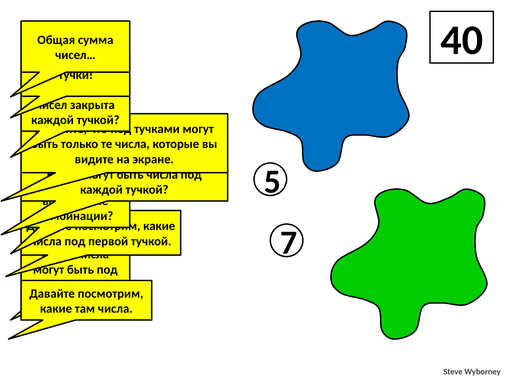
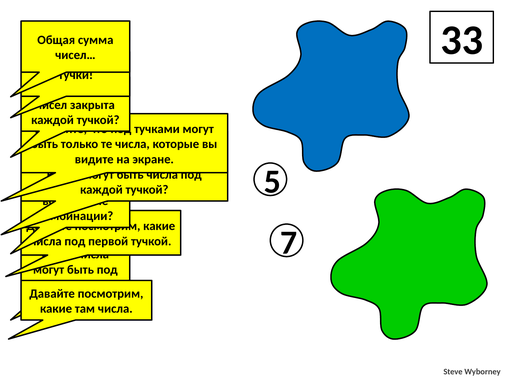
40: 40 -> 33 (462, 40)
